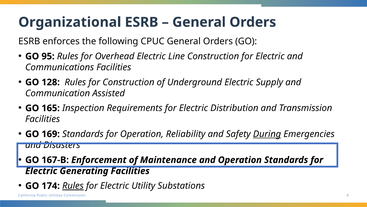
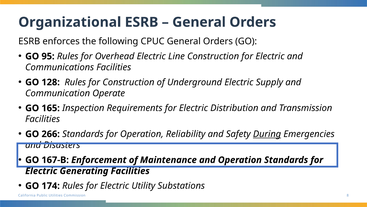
Assisted: Assisted -> Operate (109, 93)
169: 169 -> 266 (51, 134)
Rules underline: present -> none (73, 185)
